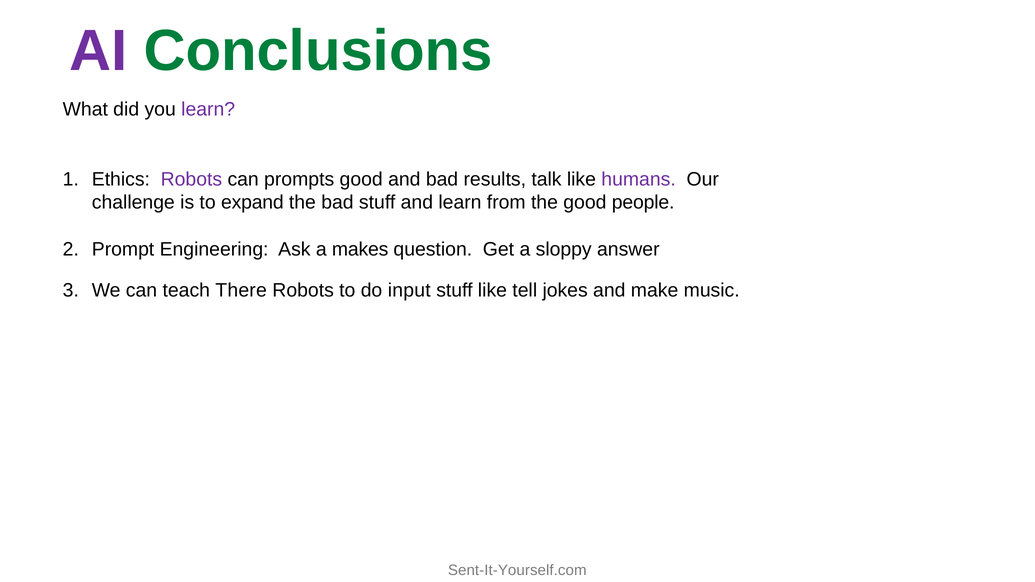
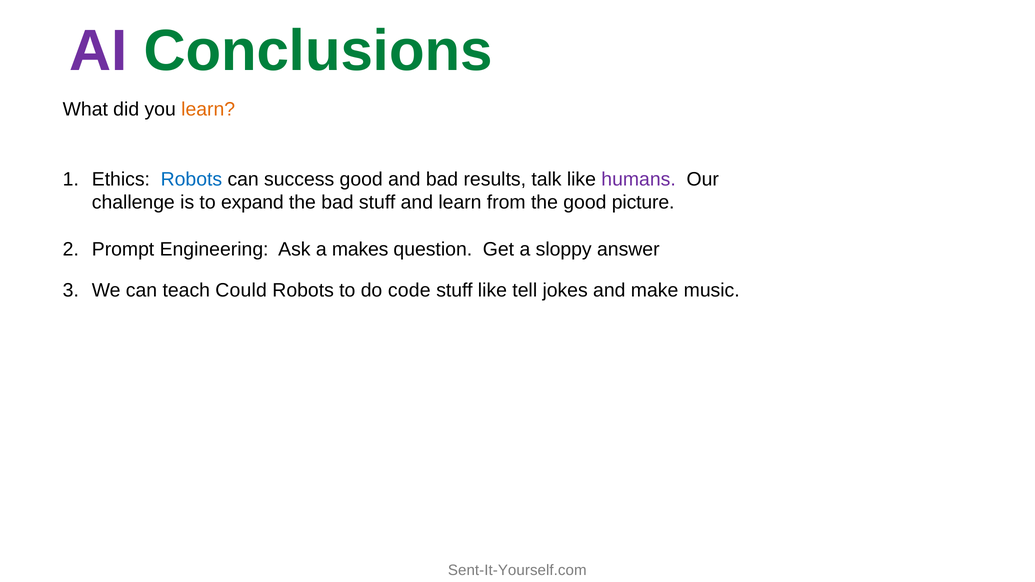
learn colour: purple -> orange (208, 109)
Robots colour: purple -> blue (191, 179)
prompts: prompts -> success (299, 179)
people: people -> picture (643, 203)
There: There -> Could (241, 291)
input: input -> code (409, 291)
